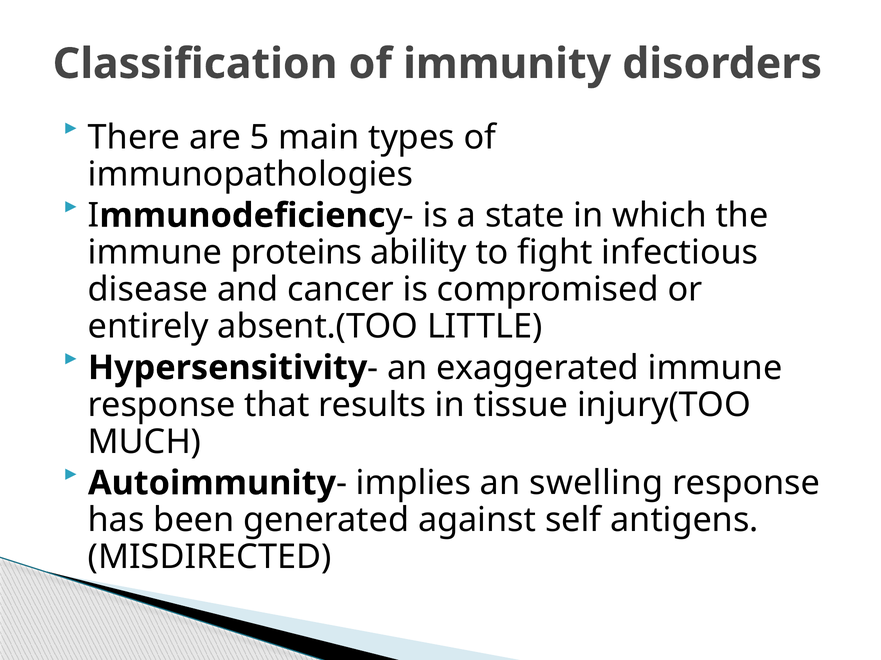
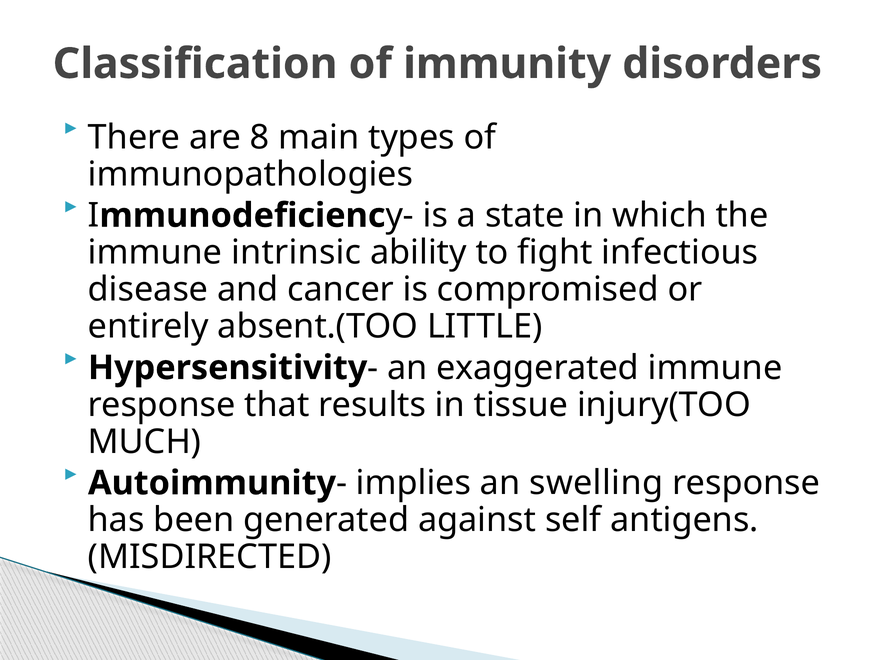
5: 5 -> 8 (260, 137)
proteins: proteins -> intrinsic (296, 253)
